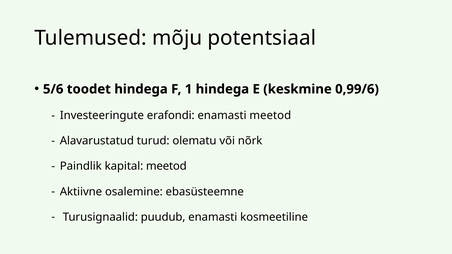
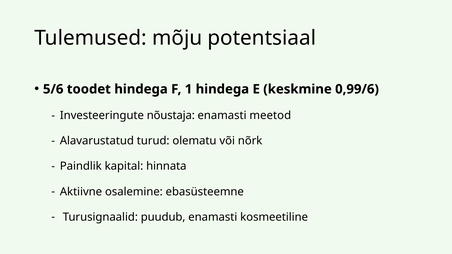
erafondi: erafondi -> nõustaja (171, 116)
kapital meetod: meetod -> hinnata (166, 166)
